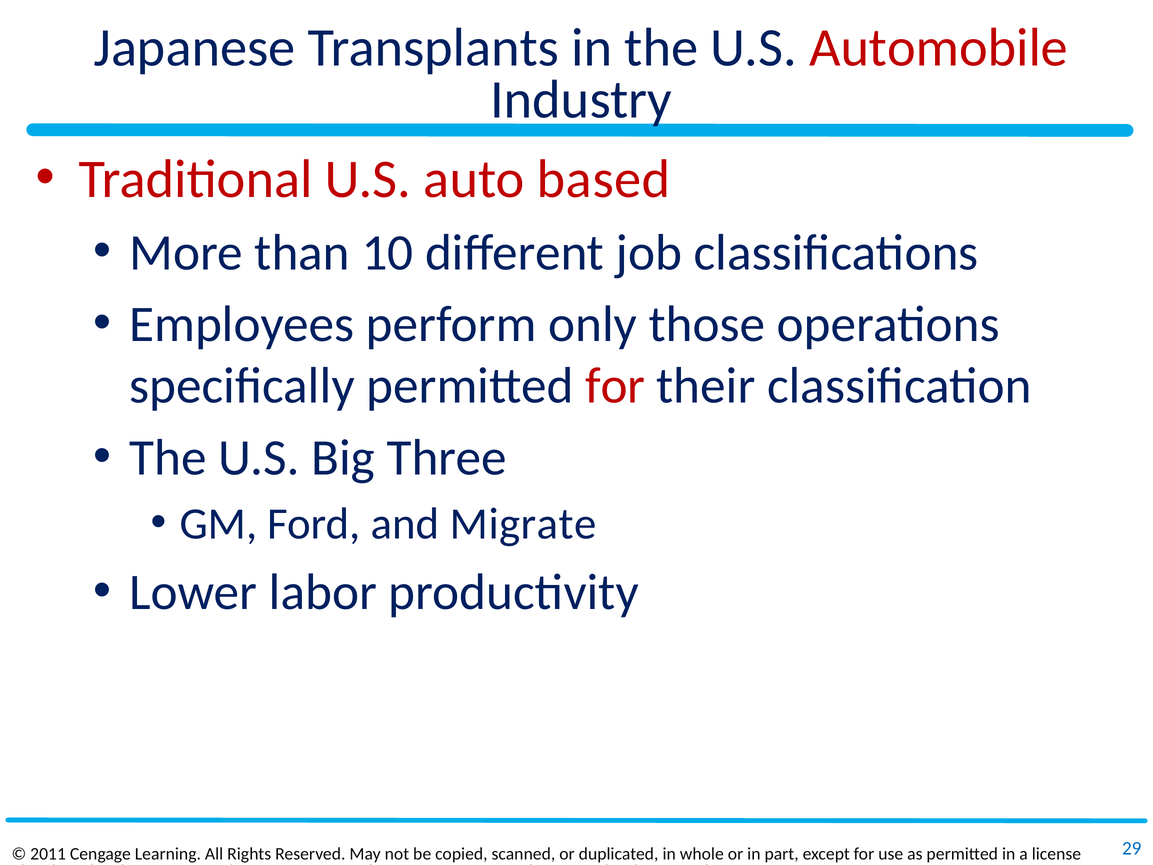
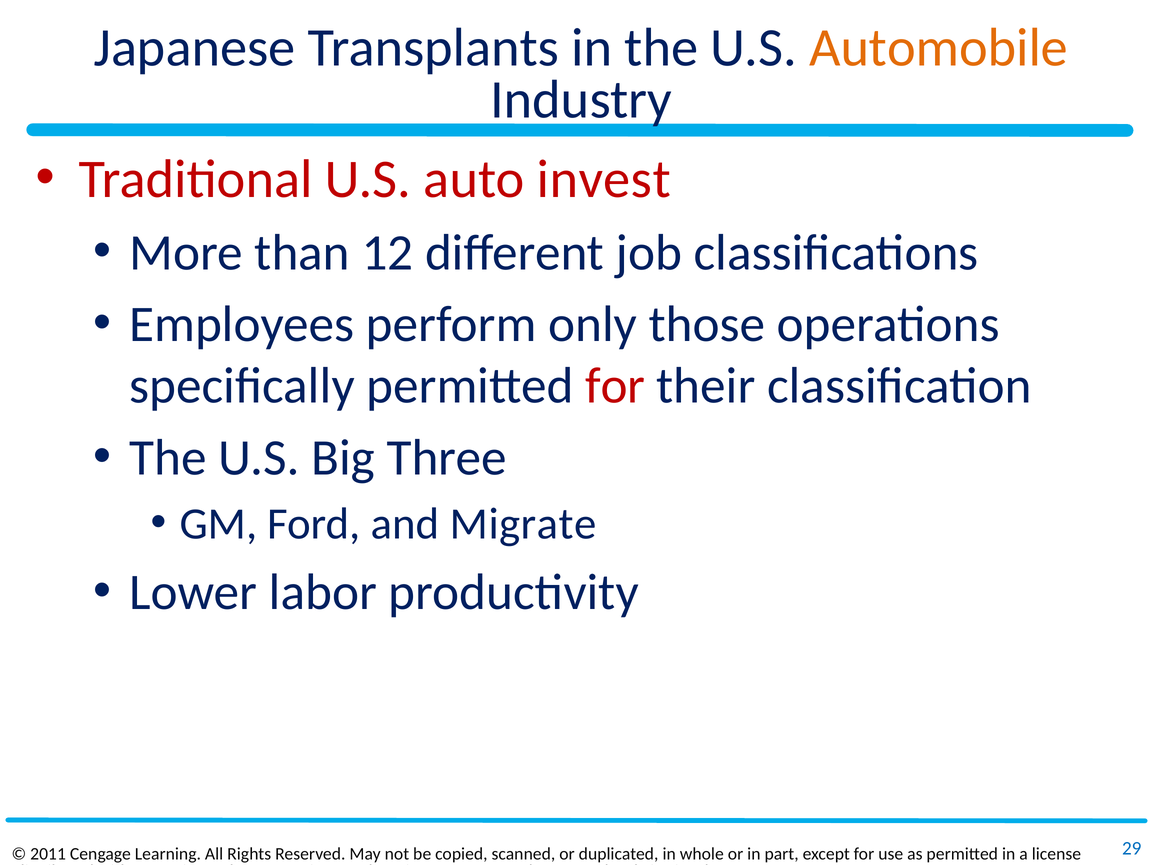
Automobile colour: red -> orange (939, 48)
based: based -> invest (604, 179)
10: 10 -> 12 (387, 253)
